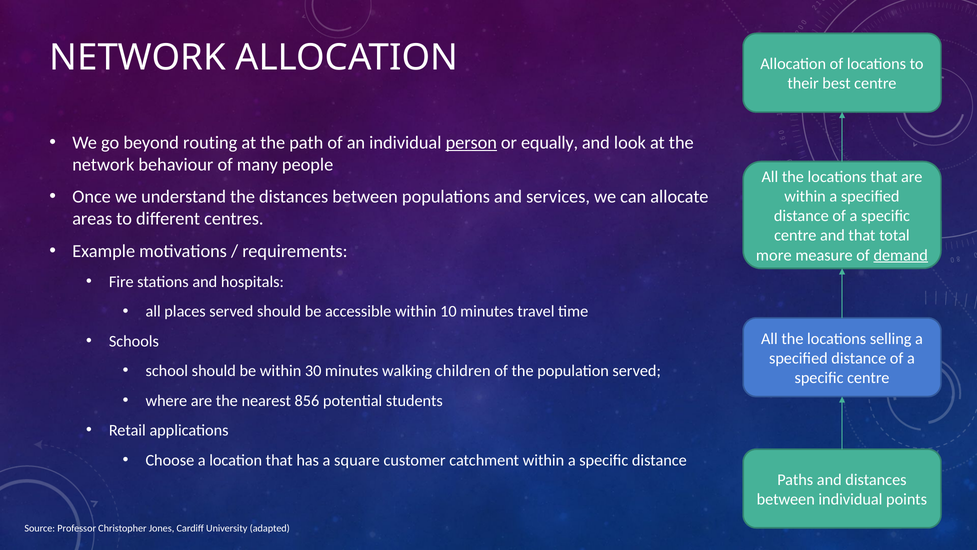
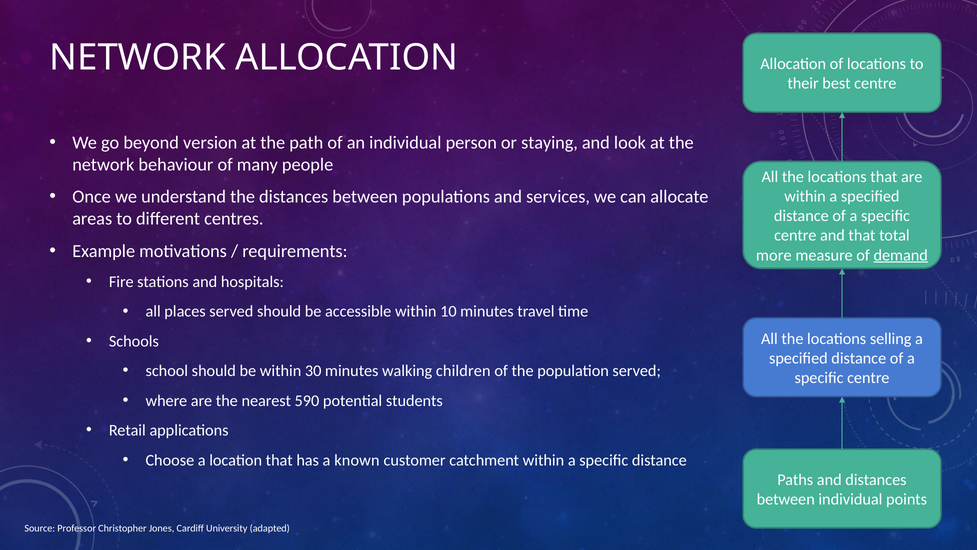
routing: routing -> version (210, 143)
person underline: present -> none (471, 143)
equally: equally -> staying (550, 143)
856: 856 -> 590 (307, 400)
square: square -> known (357, 460)
